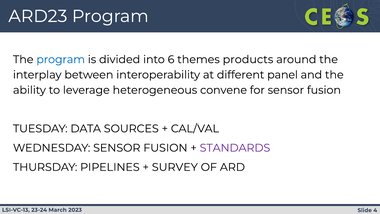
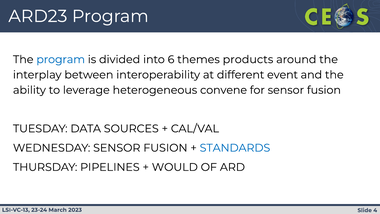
panel: panel -> event (283, 75)
STANDARDS colour: purple -> blue (235, 148)
SURVEY: SURVEY -> WOULD (175, 167)
